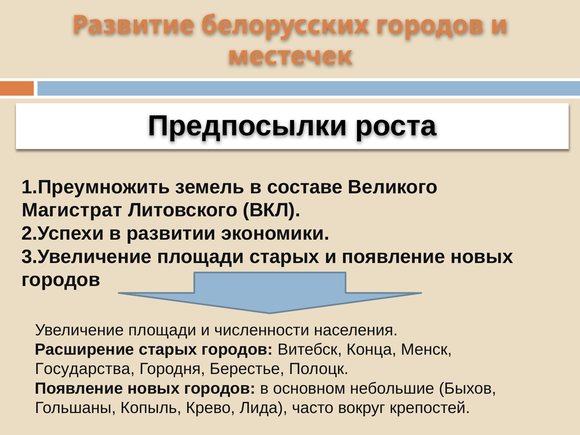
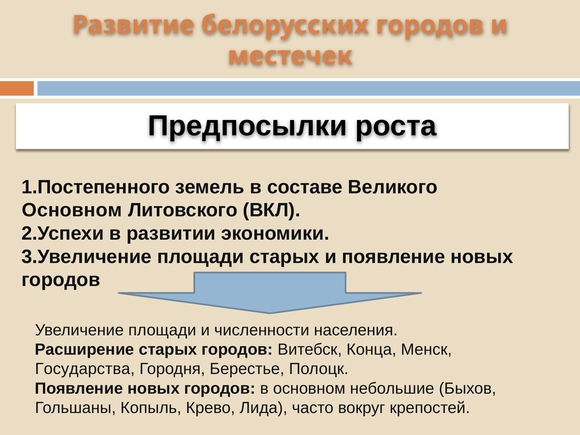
1.Преумножить: 1.Преумножить -> 1.Постепенного (96, 187)
Магистрат: Магистрат -> Основном (72, 210)
